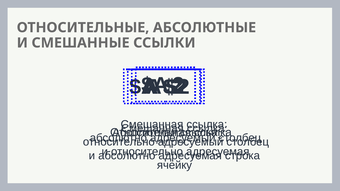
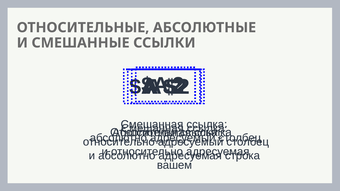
ячейку: ячейку -> вашем (174, 165)
